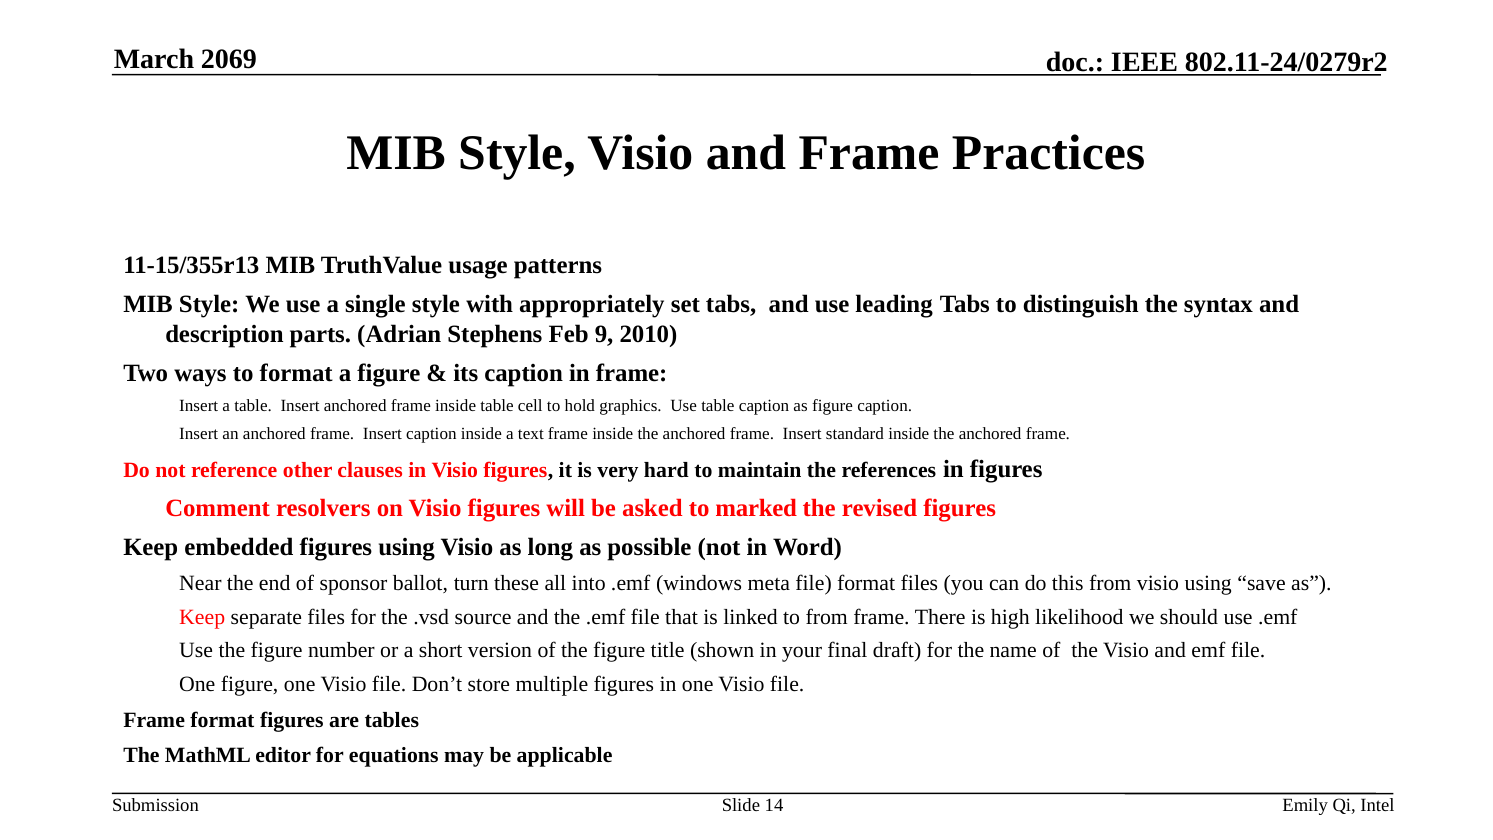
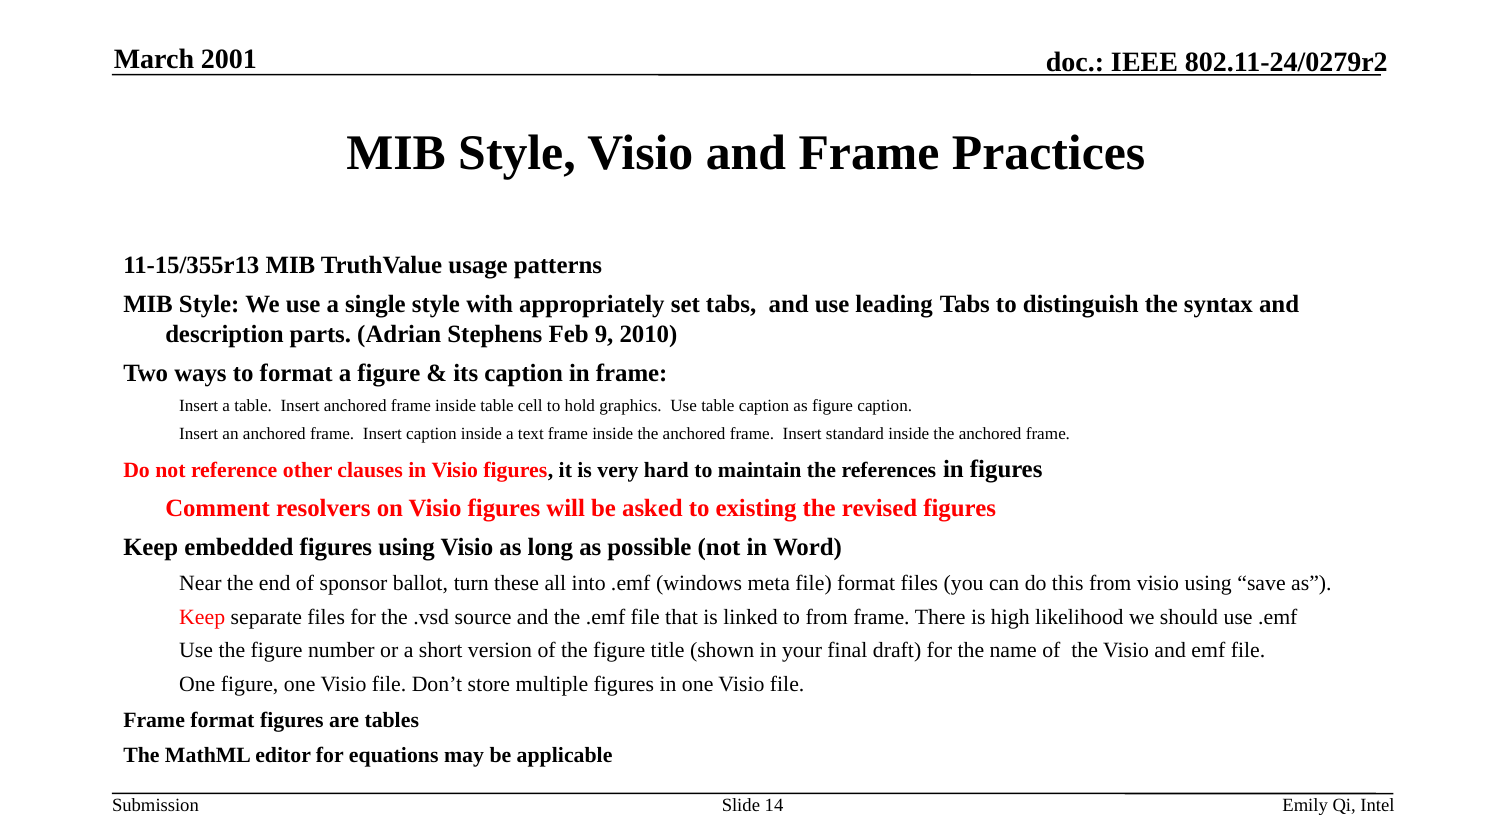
2069: 2069 -> 2001 (229, 59)
marked: marked -> existing (756, 508)
